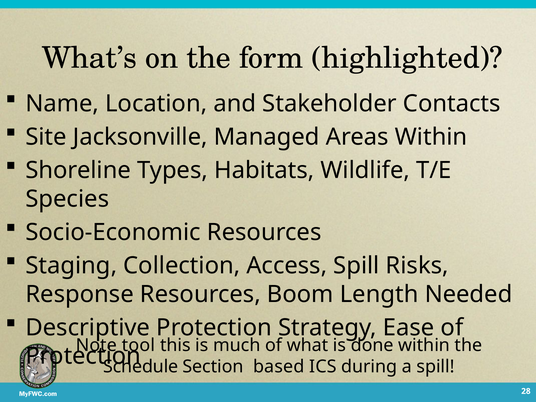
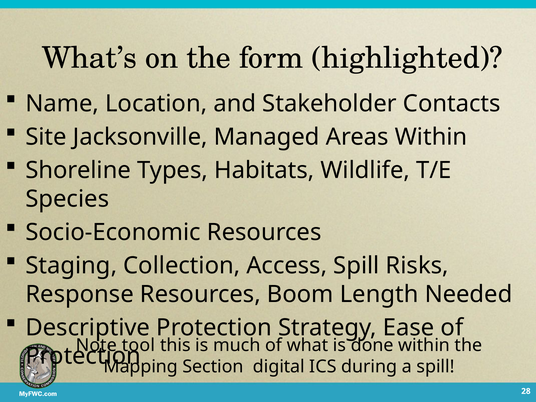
Schedule: Schedule -> Mapping (141, 367)
based: based -> digital (279, 367)
